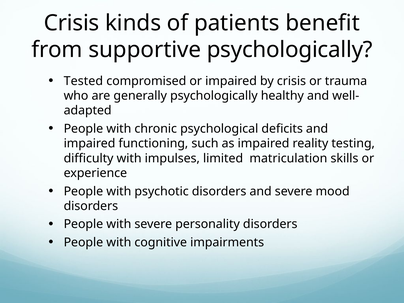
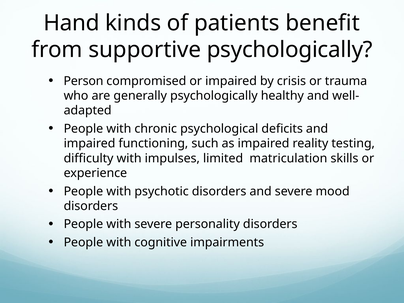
Crisis: Crisis -> Hand (72, 23)
Tested: Tested -> Person (83, 81)
